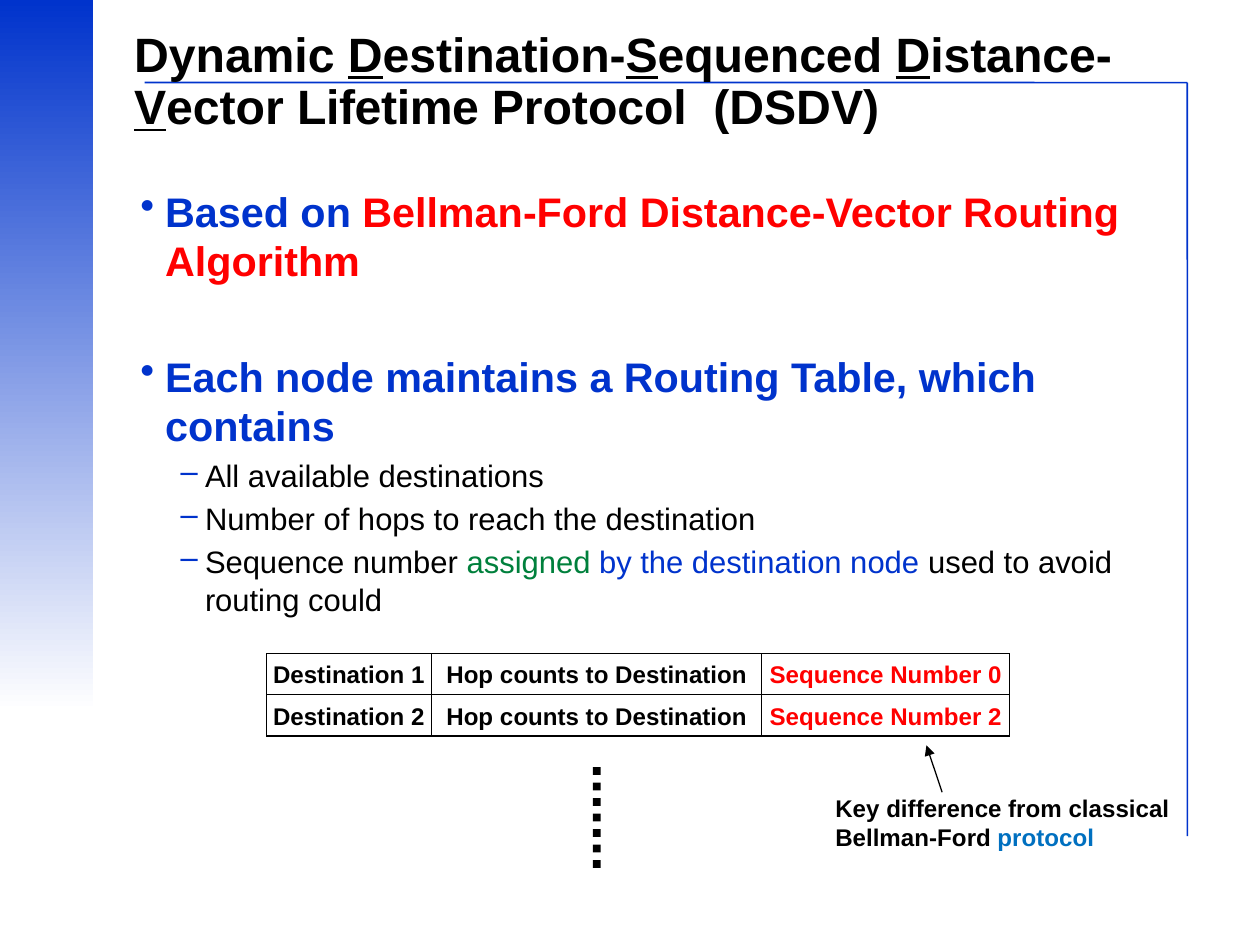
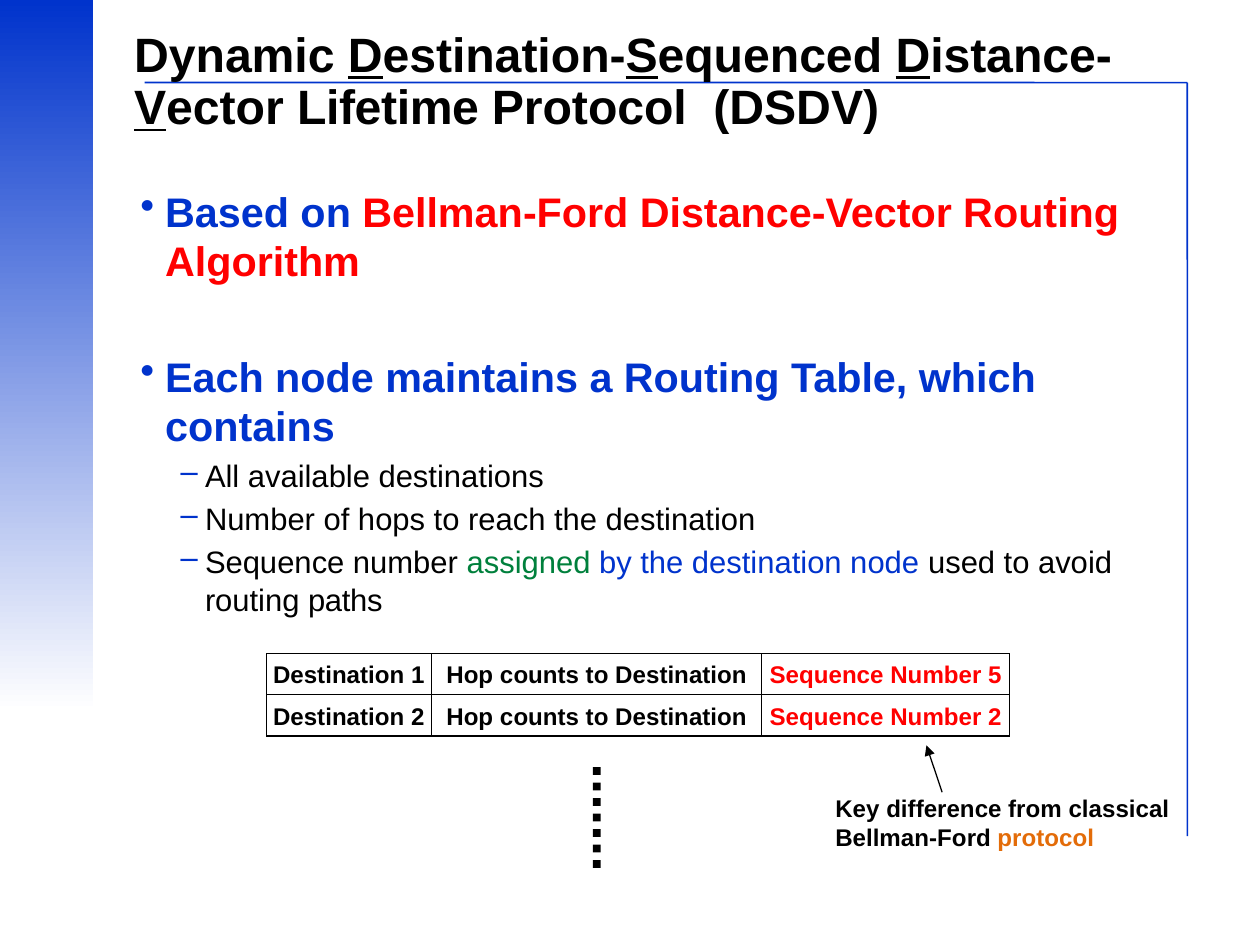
could: could -> paths (345, 601)
0: 0 -> 5 (995, 676)
protocol colour: blue -> orange (1046, 838)
